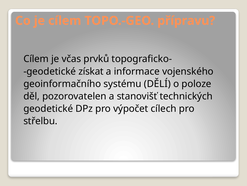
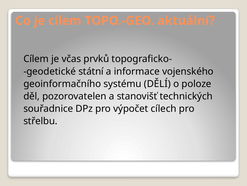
přípravu: přípravu -> aktuální (186, 21)
získat: získat -> státní (91, 71)
geodetické: geodetické -> souřadnice (48, 108)
